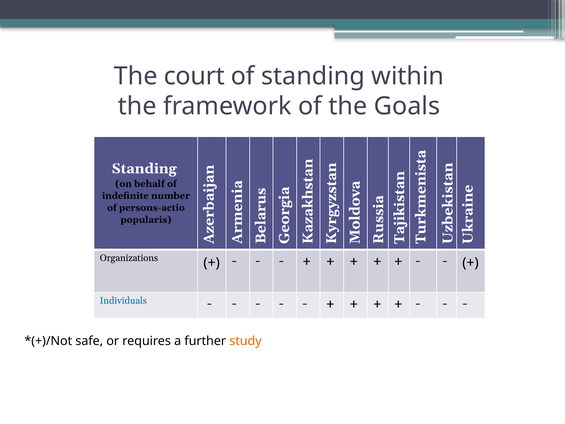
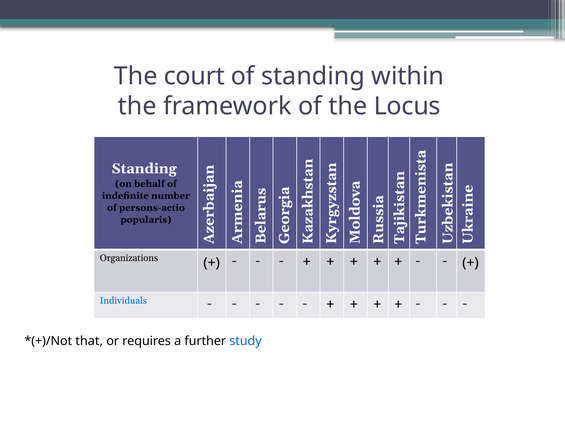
Goals: Goals -> Locus (407, 106)
safe: safe -> that (89, 341)
study colour: orange -> blue (246, 341)
